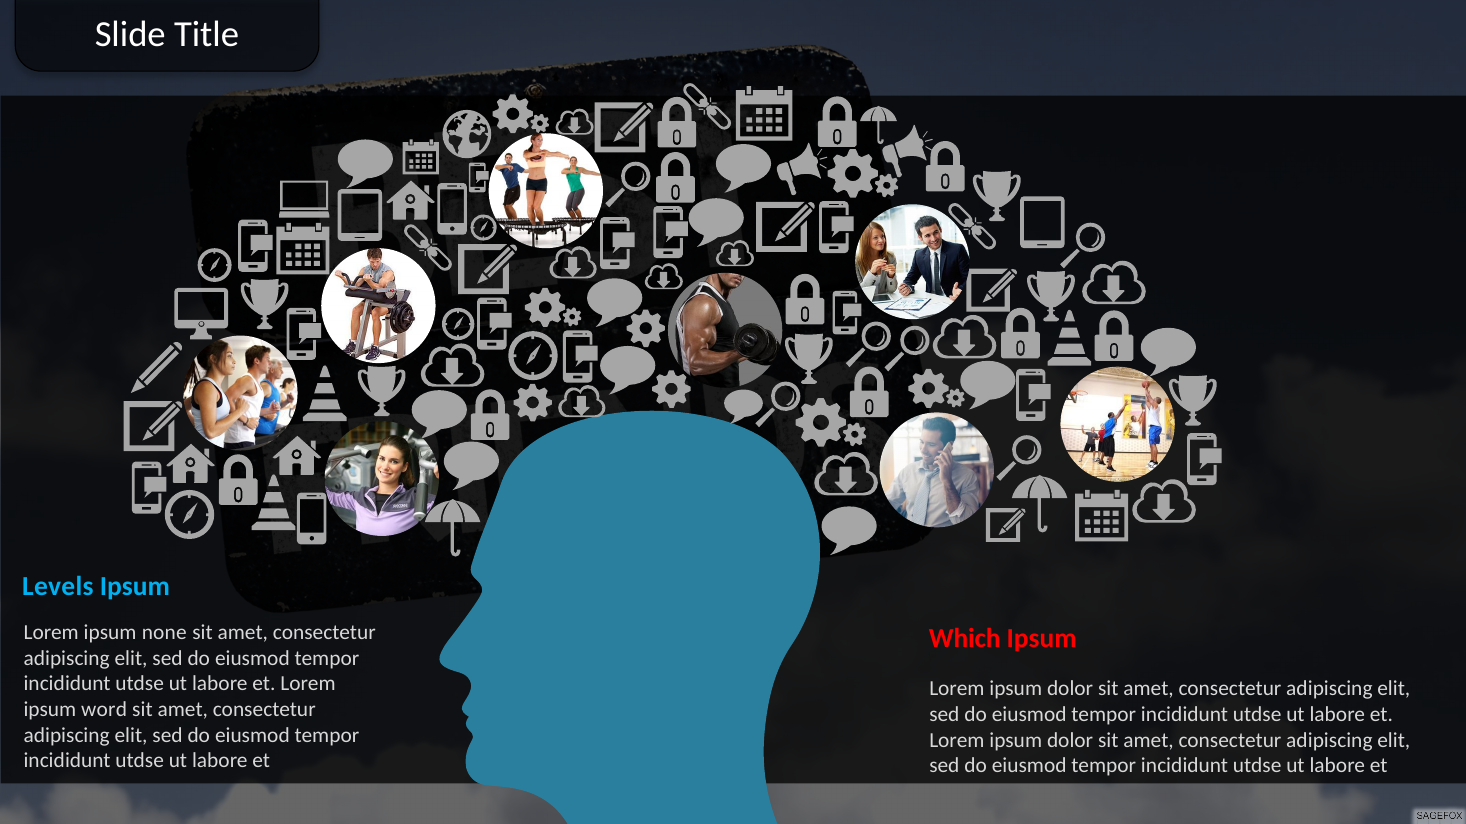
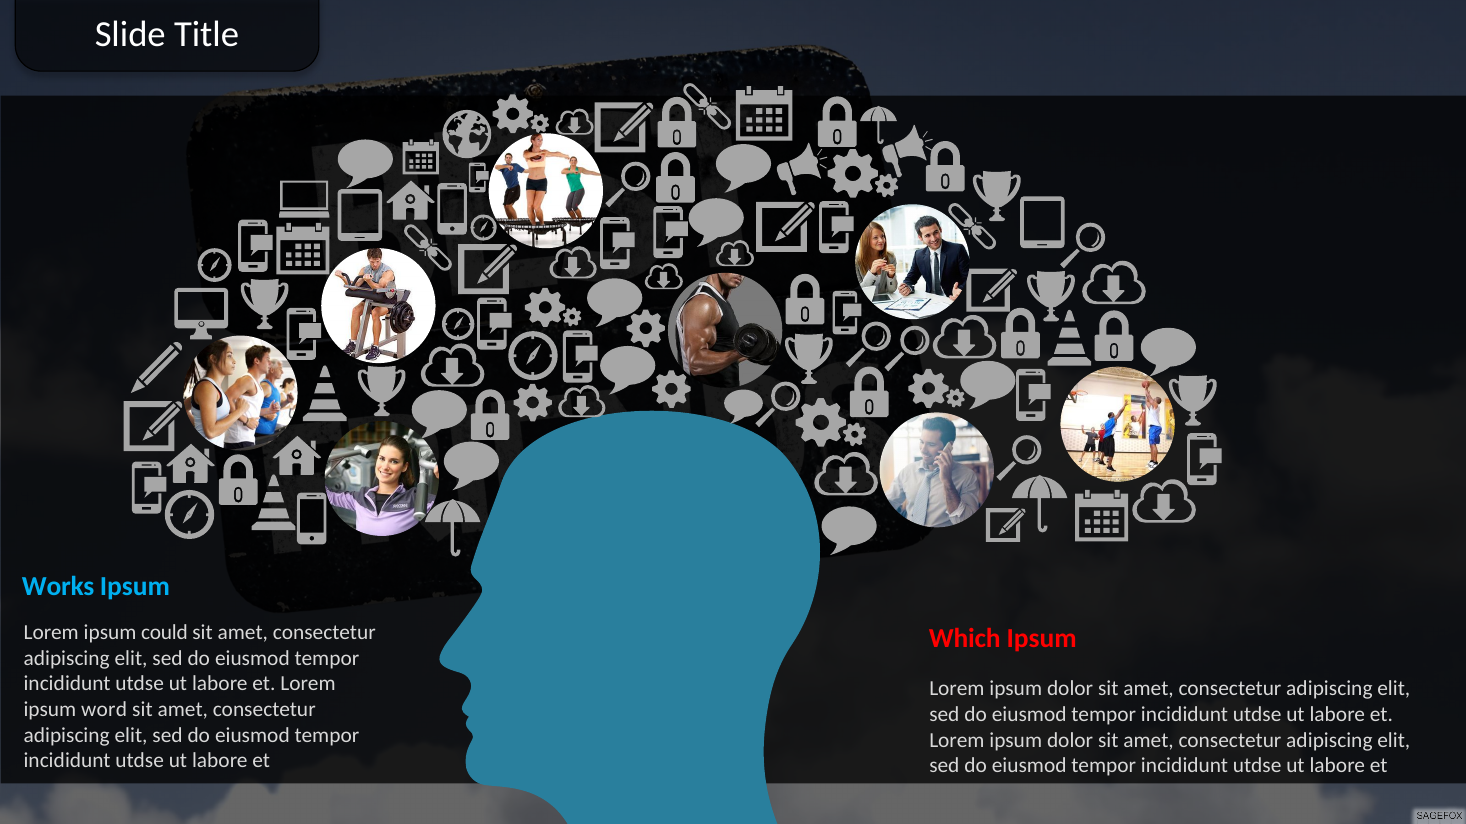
Levels: Levels -> Works (58, 587)
none: none -> could (165, 633)
